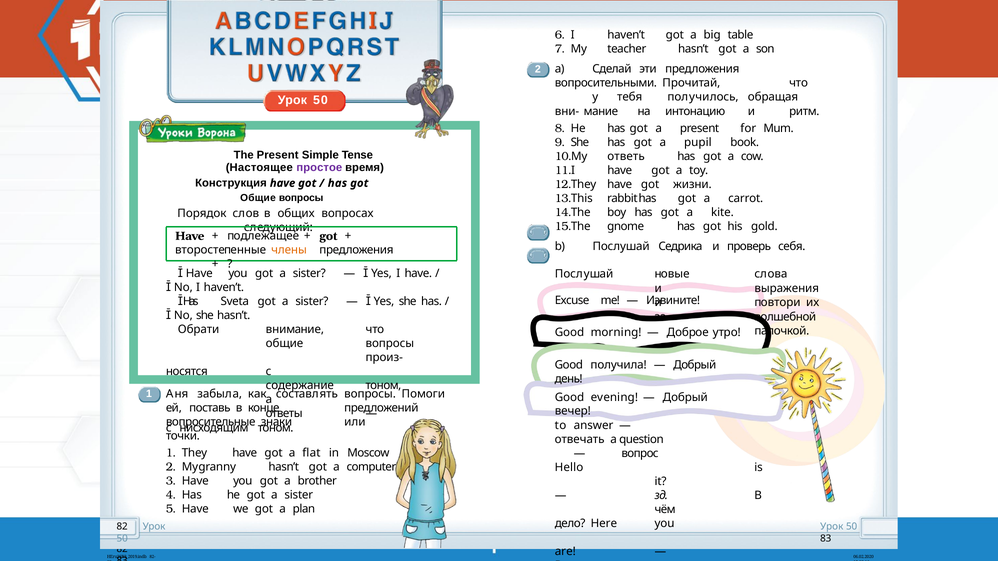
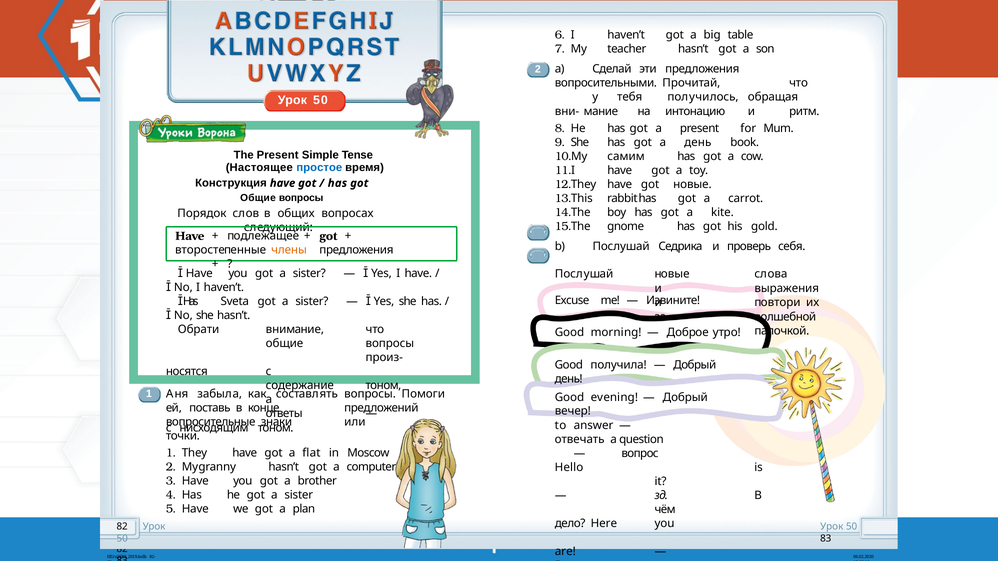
a pupil: pupil -> день (698, 142)
ответь: ответь -> самим (626, 156)
простое colour: purple -> blue (319, 168)
got жизни: жизни -> новые (692, 185)
